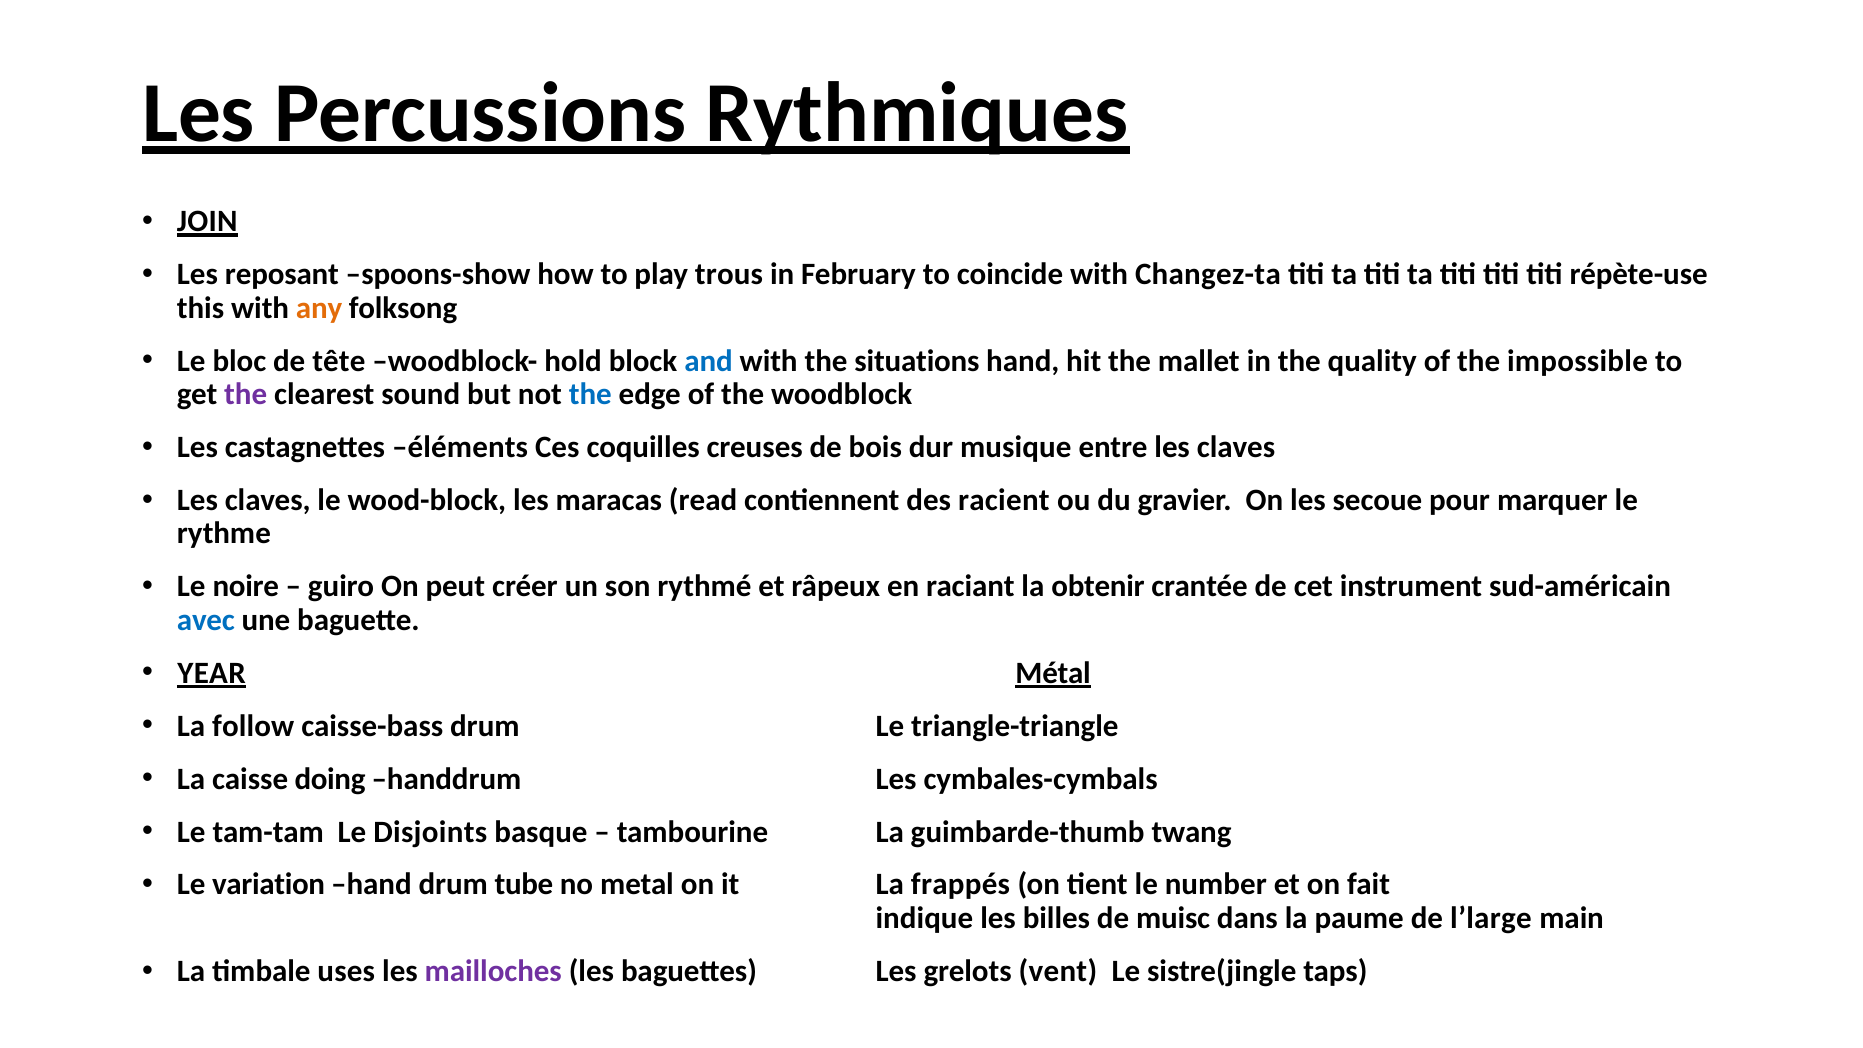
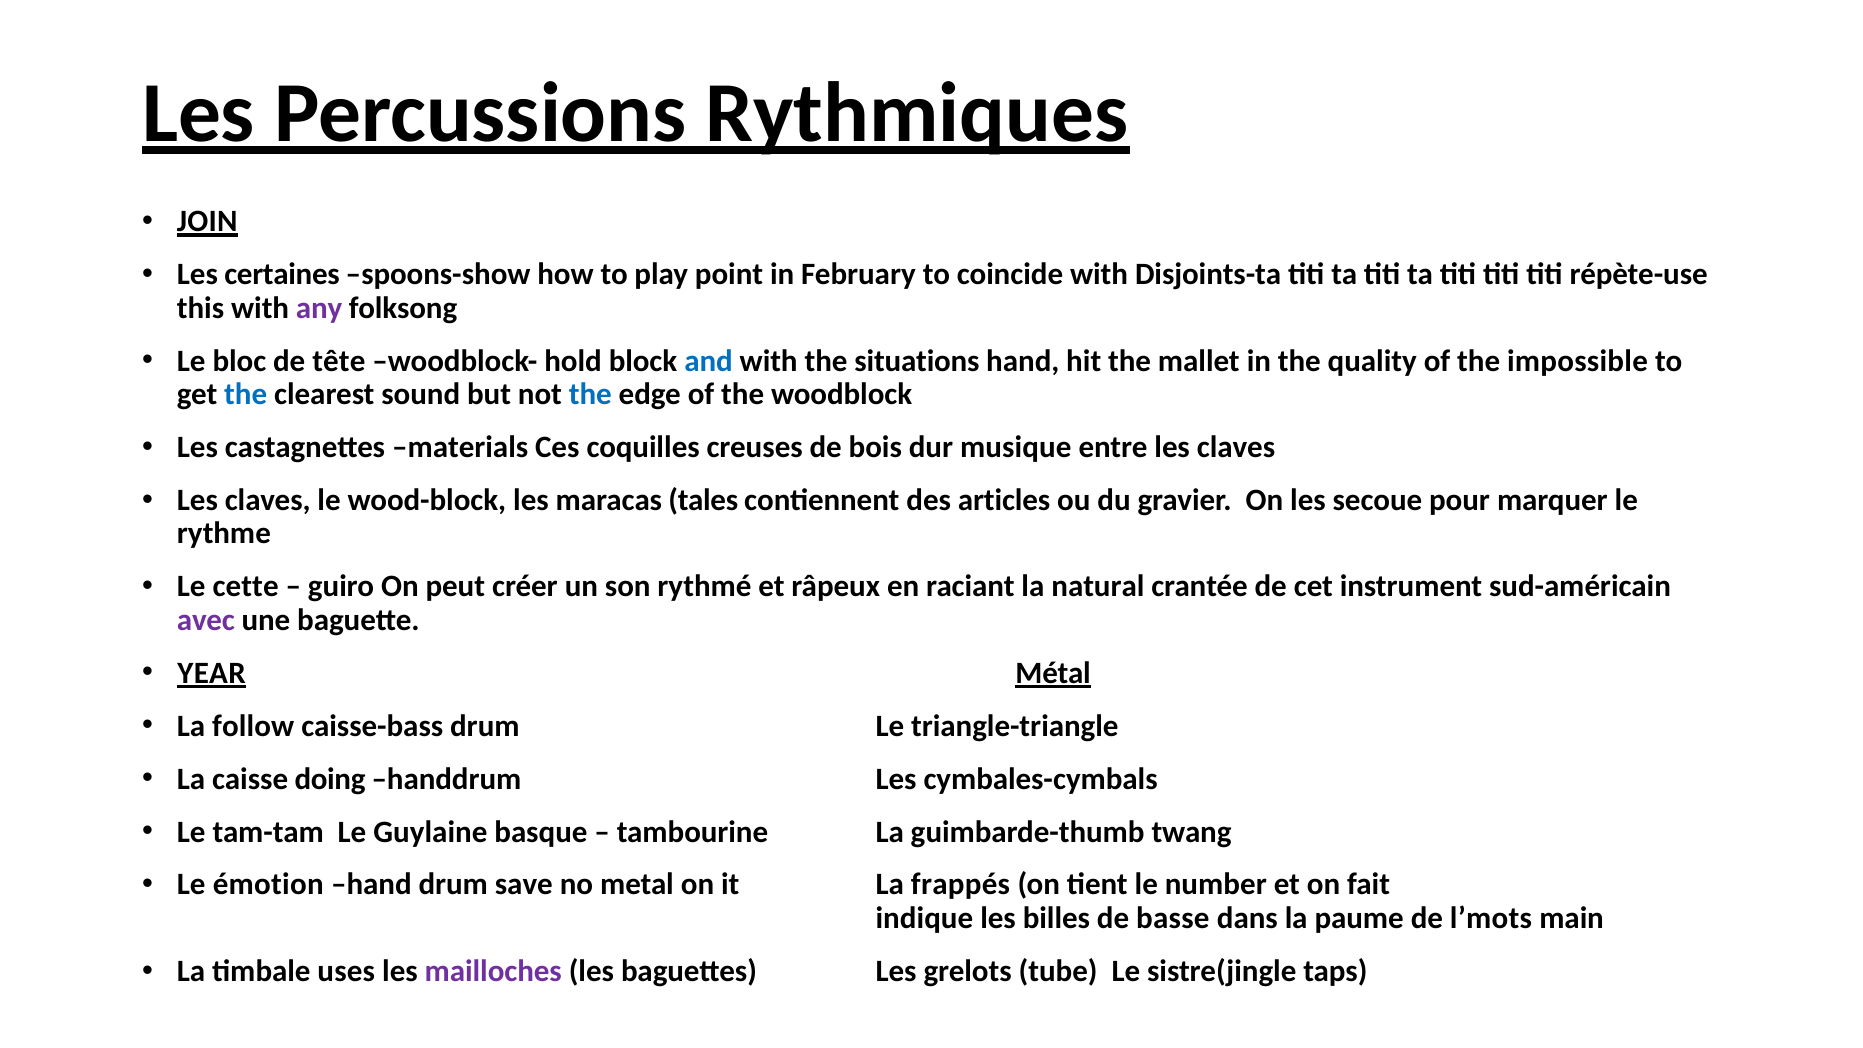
reposant: reposant -> certaines (282, 274)
trous: trous -> point (729, 274)
Changez-ta: Changez-ta -> Disjoints-ta (1208, 274)
any colour: orange -> purple (319, 308)
the colour: purple -> blue (246, 394)
éléments: éléments -> materials (460, 447)
read: read -> tales (703, 500)
racient: racient -> articles (1004, 500)
noire: noire -> cette (246, 587)
obtenir: obtenir -> natural (1098, 587)
avec colour: blue -> purple (206, 620)
Disjoints: Disjoints -> Guylaine (430, 832)
variation: variation -> émotion (268, 885)
tube: tube -> save (524, 885)
muisc: muisc -> basse (1173, 918)
l’large: l’large -> l’mots (1491, 918)
vent: vent -> tube (1058, 971)
